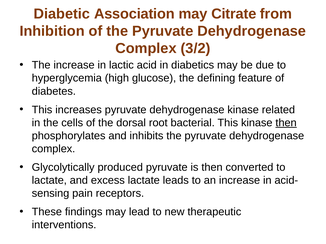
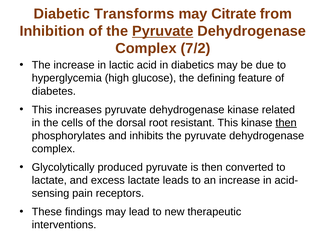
Association: Association -> Transforms (134, 14)
Pyruvate underline: none -> present (163, 31)
3/2: 3/2 -> 7/2 (196, 49)
bacterial: bacterial -> resistant (193, 123)
